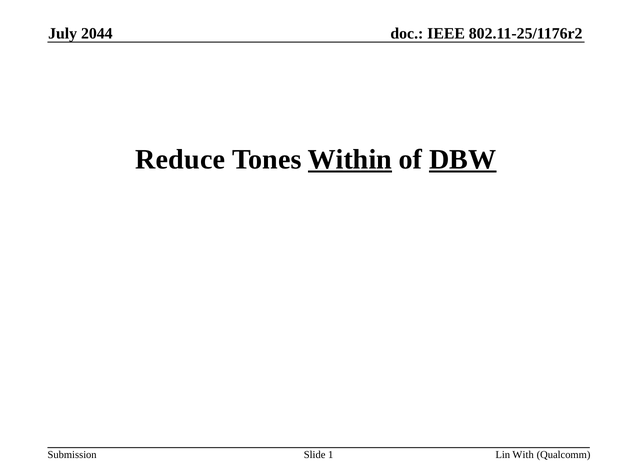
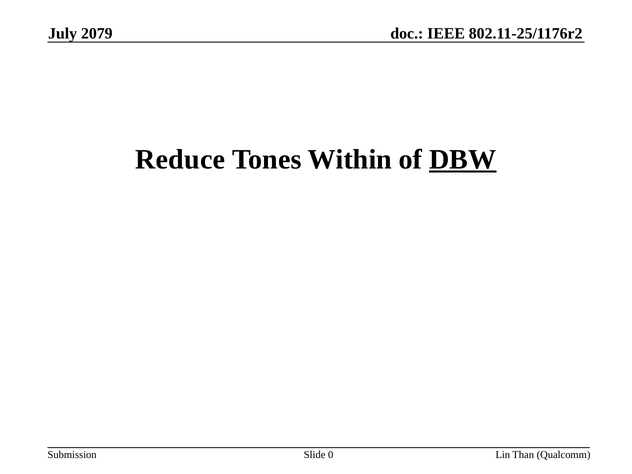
2044: 2044 -> 2079 (97, 34)
Within underline: present -> none (350, 159)
1: 1 -> 0 (331, 455)
With: With -> Than (523, 455)
